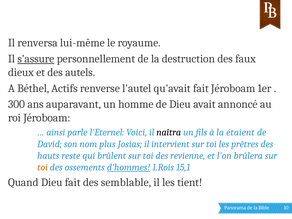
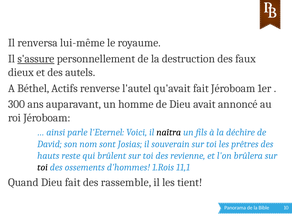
étaient: étaient -> déchire (240, 132)
plus: plus -> sont (108, 144)
intervient: intervient -> souverain (170, 144)
toi colour: orange -> black (43, 167)
d'hommes underline: present -> none (128, 167)
15,1: 15,1 -> 11,1 (183, 167)
semblable: semblable -> rassemble (126, 182)
